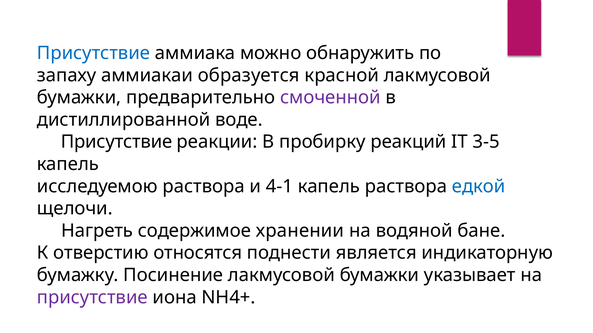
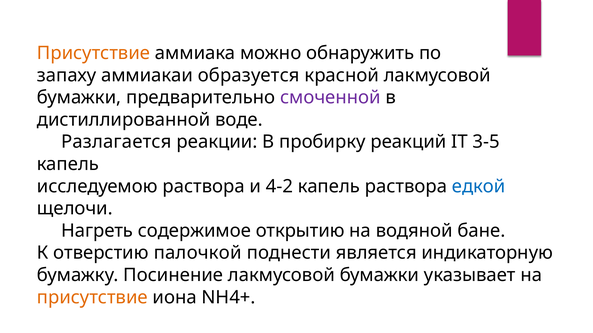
Присутствие colour: blue -> orange (94, 53)
Присутствие: Присутствие -> Разлагается (116, 142)
4-1: 4-1 -> 4-2 (279, 187)
хранении: хранении -> открытию (300, 231)
относятся: относятся -> палочкой (198, 253)
присутствие colour: purple -> orange (92, 298)
